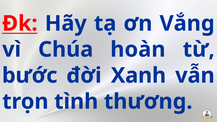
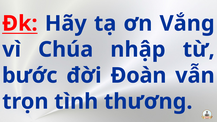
hoàn: hoàn -> nhập (138, 50)
Xanh: Xanh -> Đoàn (138, 76)
